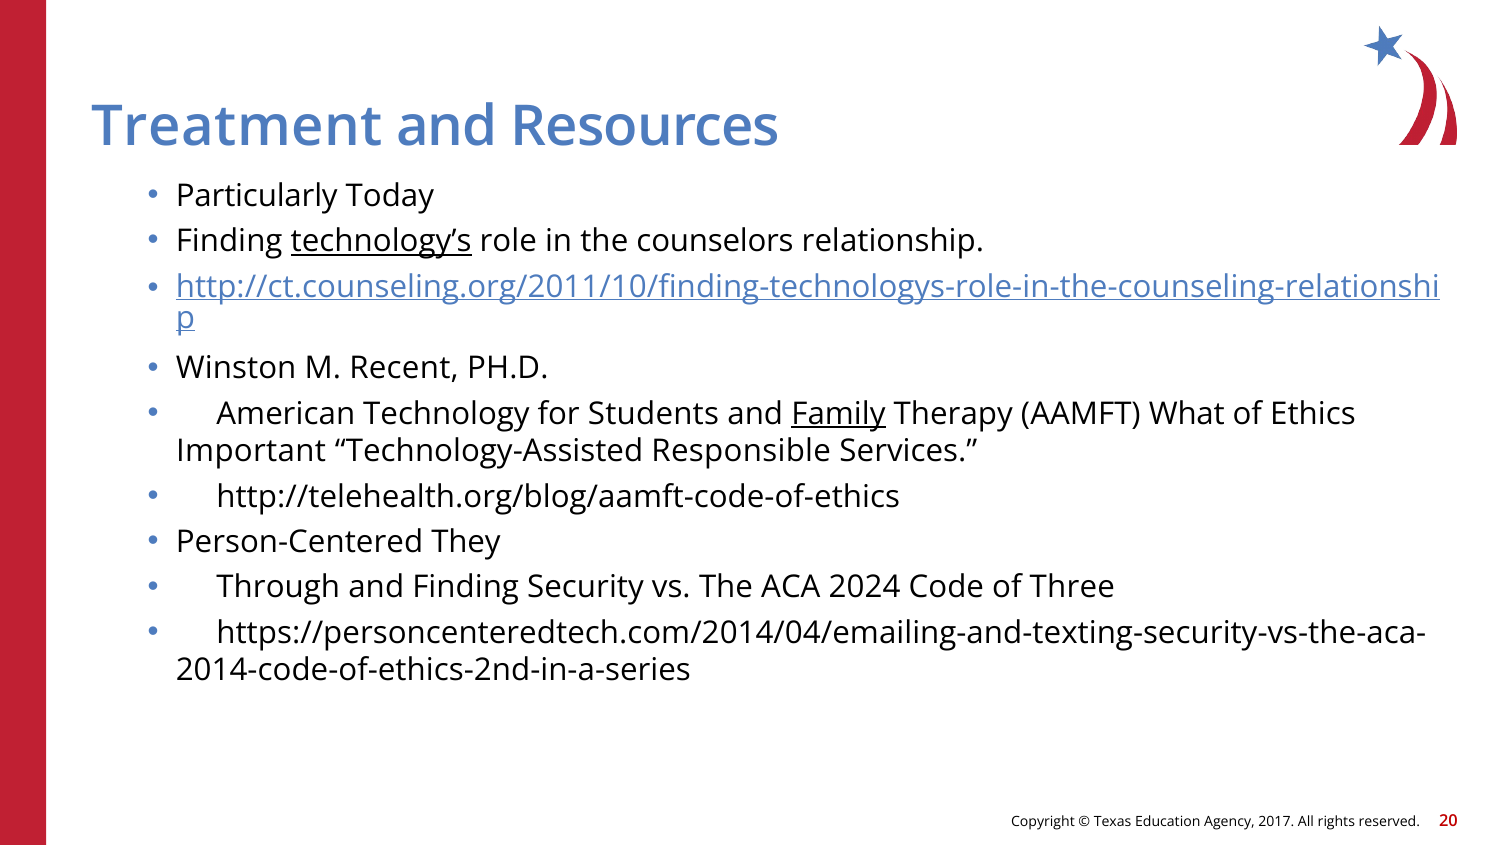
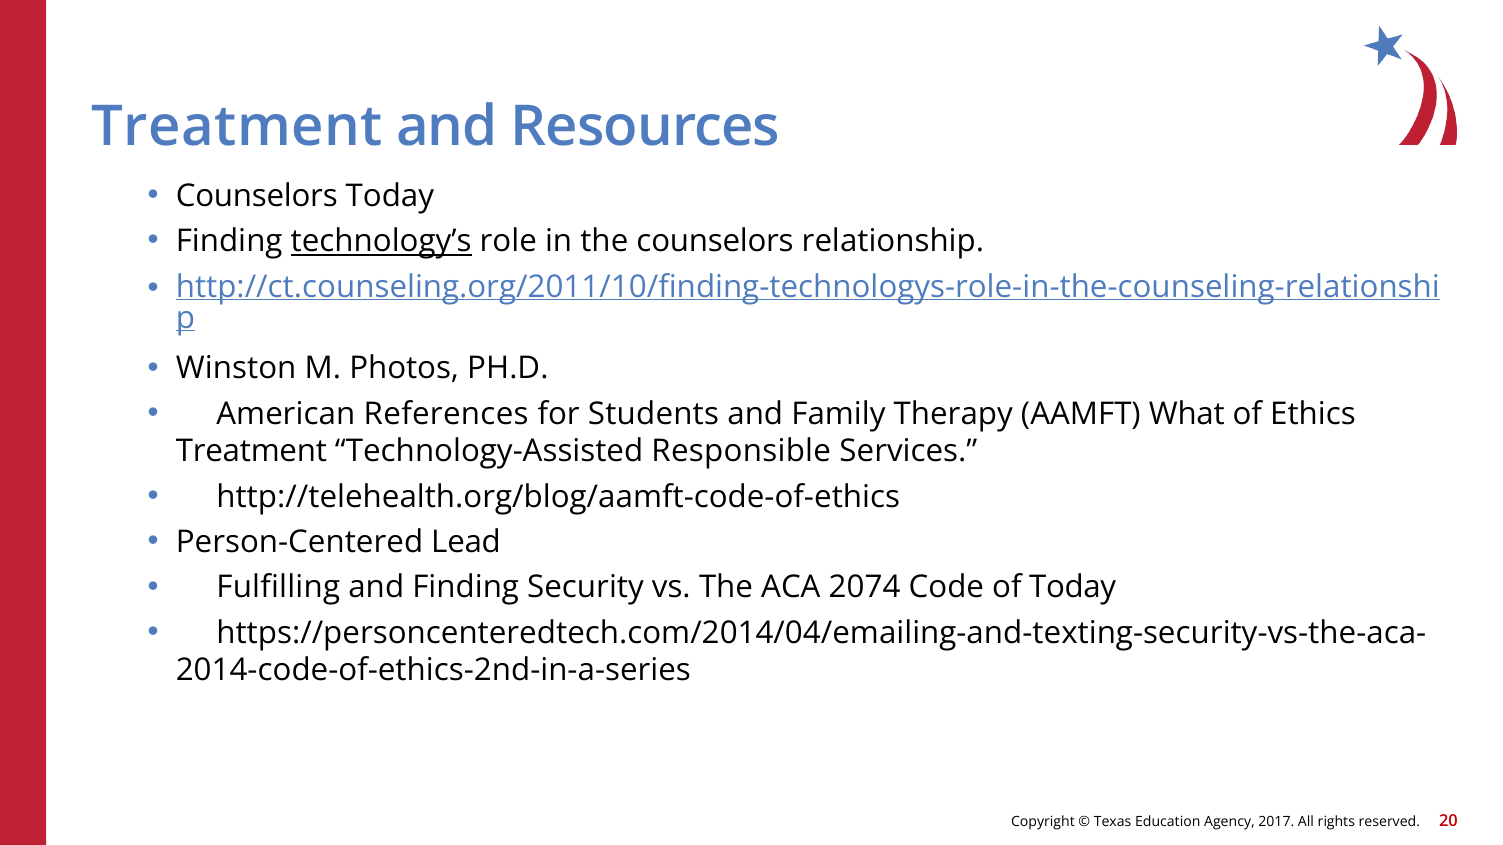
Particularly: Particularly -> Counselors (257, 196)
Recent: Recent -> Photos (404, 369)
Technology: Technology -> References (446, 414)
Family underline: present -> none (838, 414)
Important: Important -> Treatment (251, 452)
They: They -> Lead (466, 542)
Through: Through -> Fulfilling (278, 588)
2024: 2024 -> 2074 (865, 588)
of Three: Three -> Today (1073, 588)
